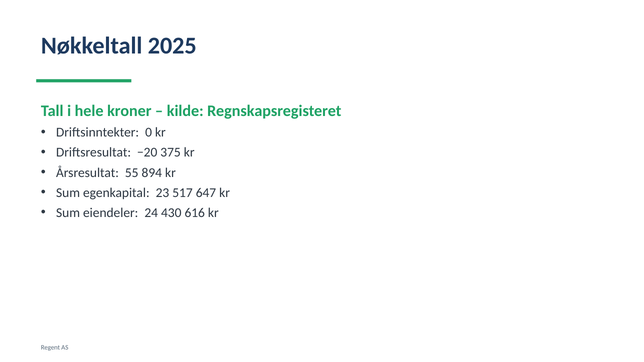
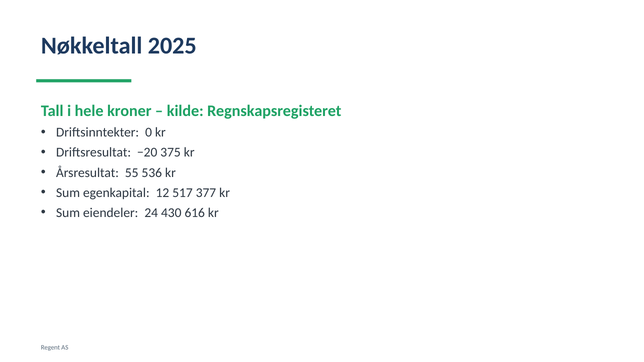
894: 894 -> 536 (152, 173)
23: 23 -> 12 (162, 193)
647: 647 -> 377 (206, 193)
